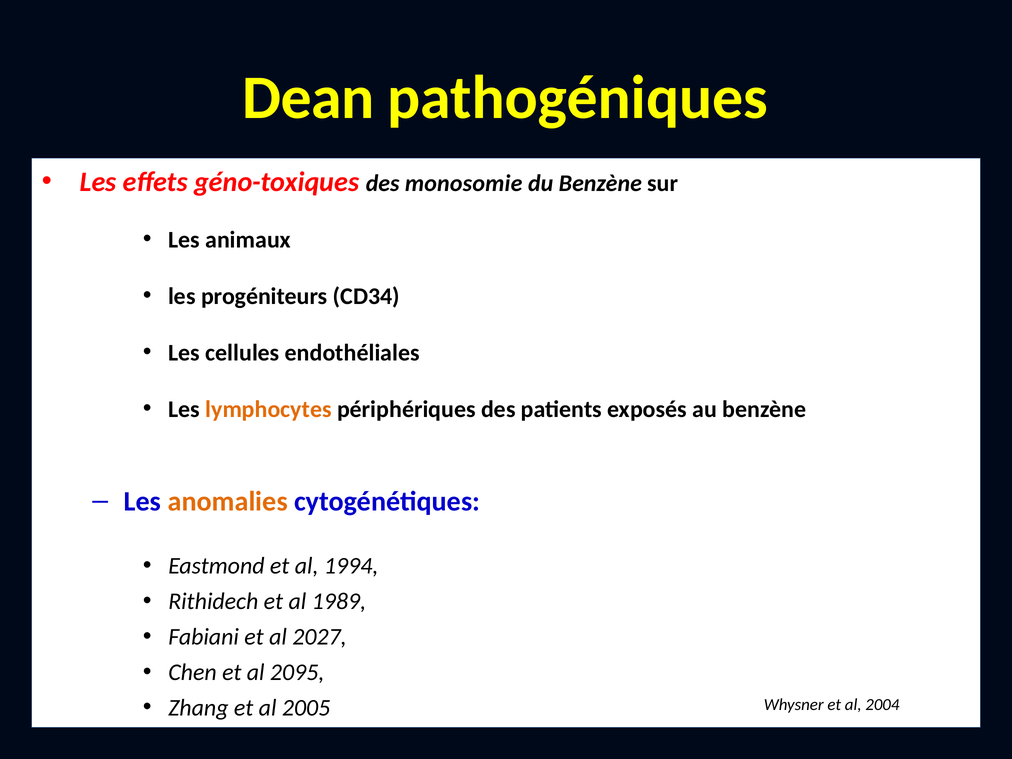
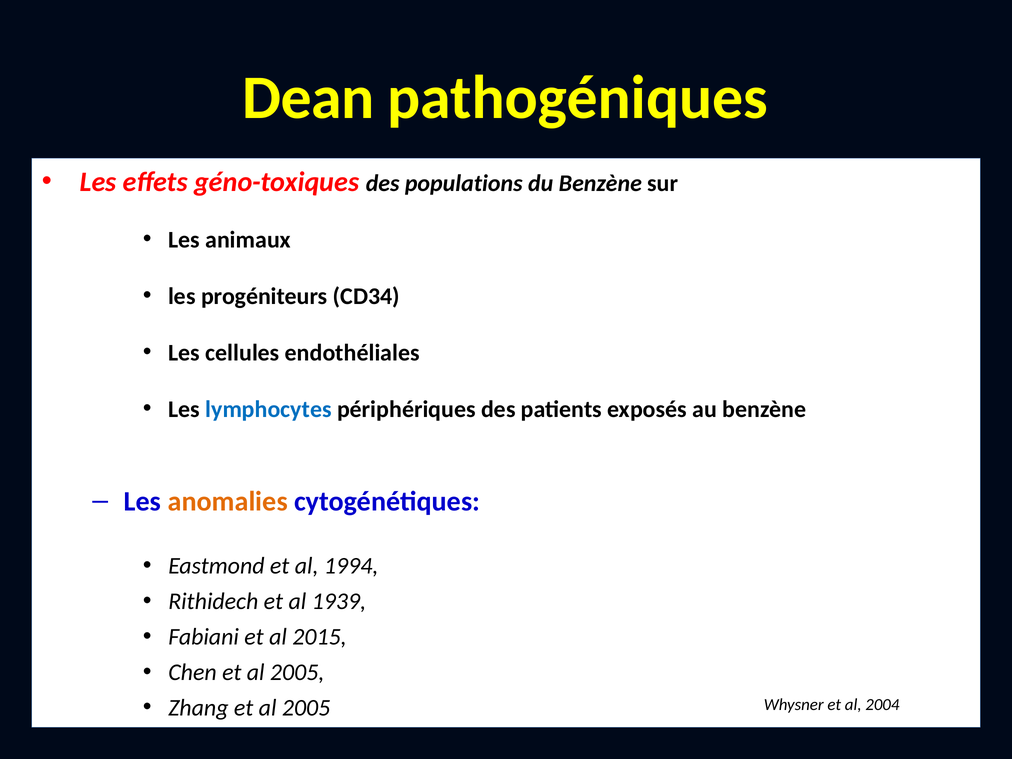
monosomie: monosomie -> populations (464, 183)
lymphocytes colour: orange -> blue (268, 409)
1989: 1989 -> 1939 (339, 601)
2027: 2027 -> 2015 (320, 637)
Chen et al 2095: 2095 -> 2005 (297, 672)
